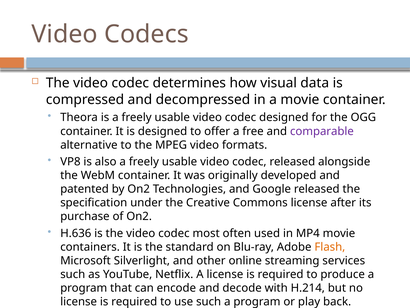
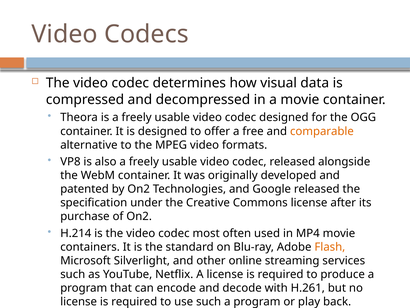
comparable colour: purple -> orange (322, 131)
H.636: H.636 -> H.214 (76, 233)
H.214: H.214 -> H.261 (308, 288)
